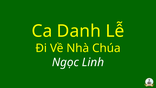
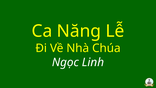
Danh: Danh -> Năng (79, 31)
